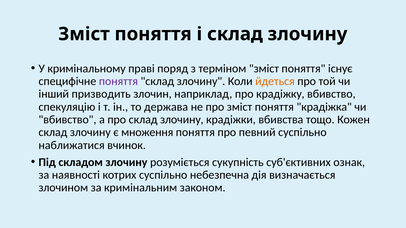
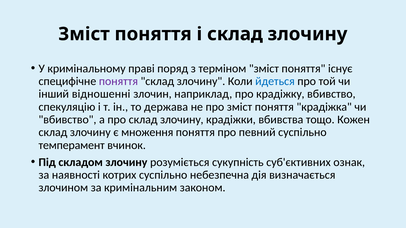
йдеться colour: orange -> blue (275, 81)
призводить: призводить -> відношенні (101, 94)
наближатися: наближатися -> темперамент (72, 145)
